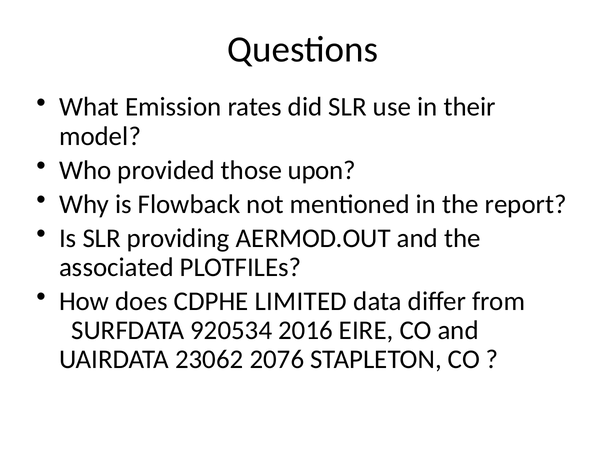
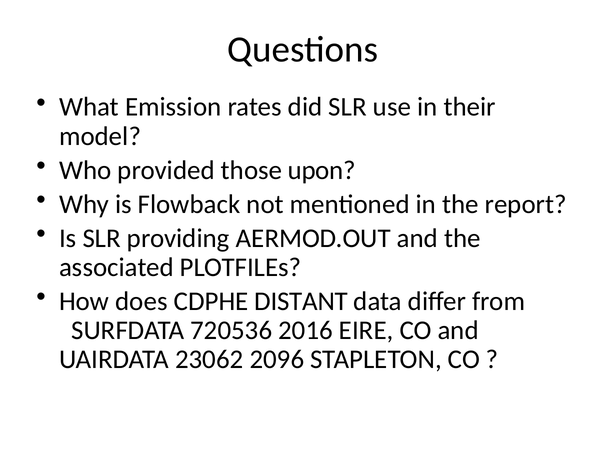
LIMITED: LIMITED -> DISTANT (301, 301)
920534: 920534 -> 720536 (231, 330)
2076: 2076 -> 2096 (277, 359)
